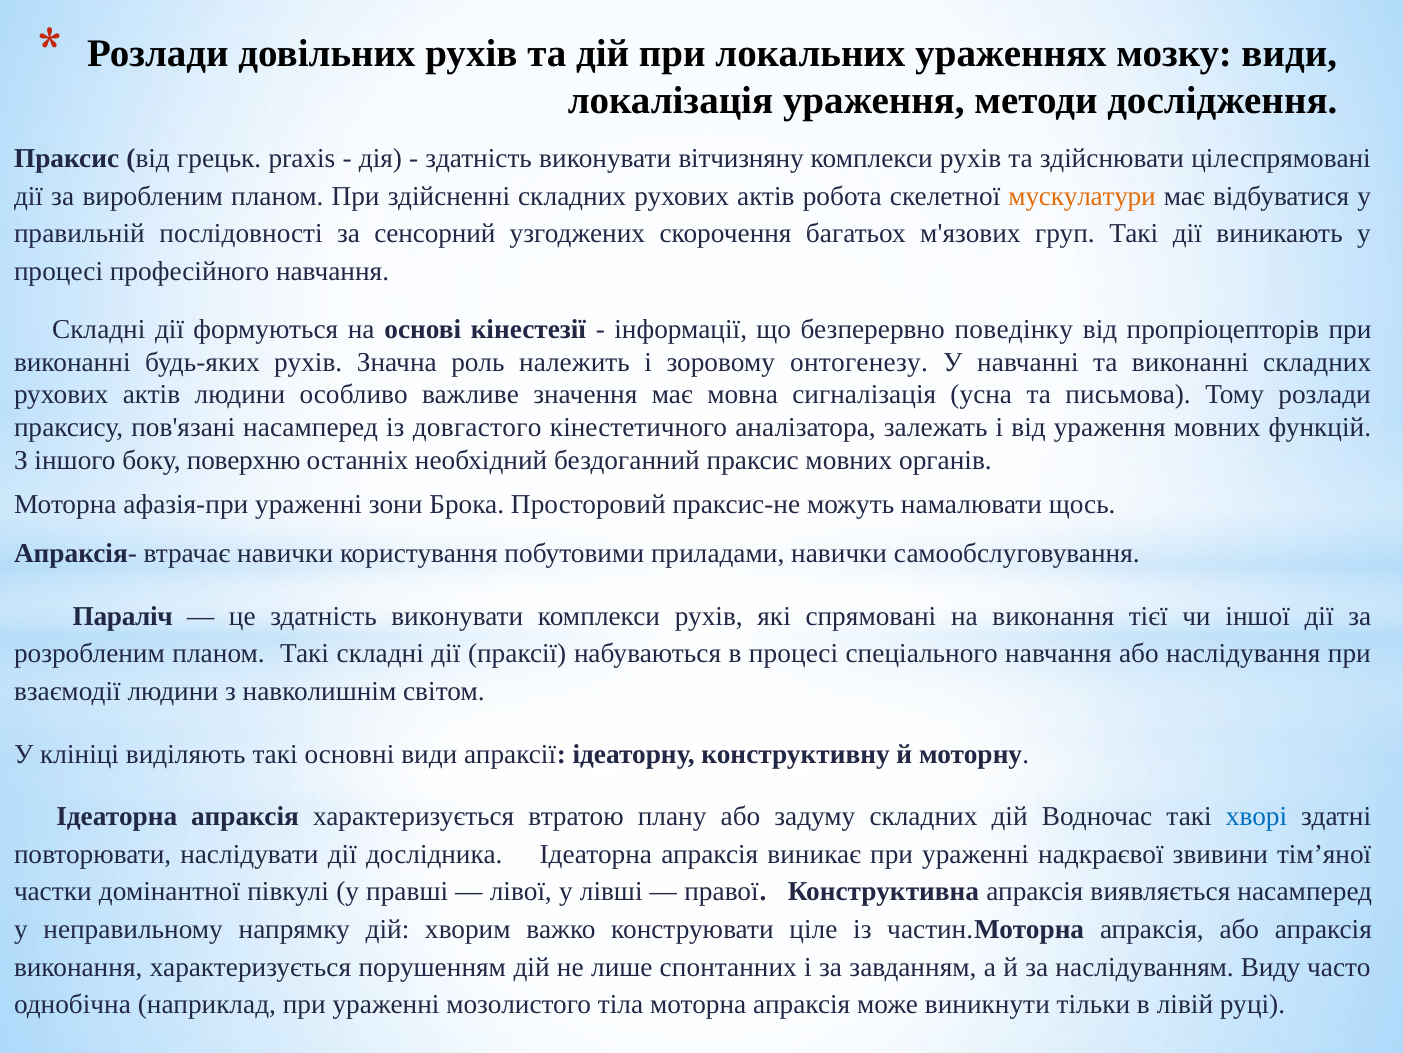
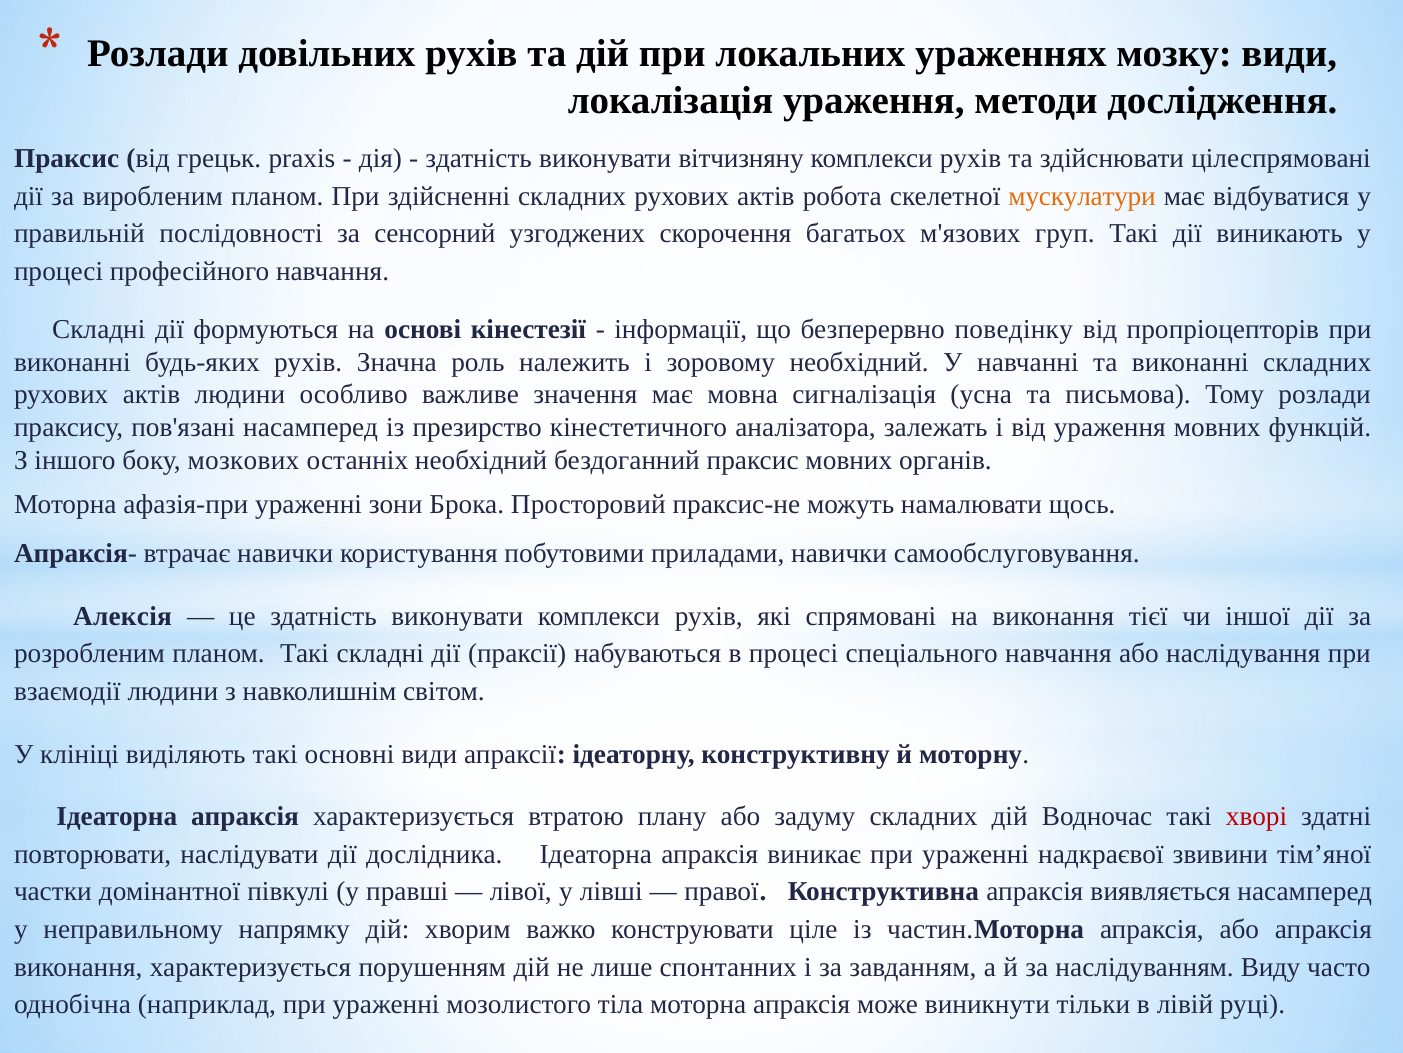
зоровому онтогенезу: онтогенезу -> необхідний (859, 362)
довгастого: довгастого -> презирство (477, 427)
поверхню: поверхню -> мозкових (244, 460)
Параліч: Параліч -> Алексія (122, 616)
хворі colour: blue -> red (1257, 816)
